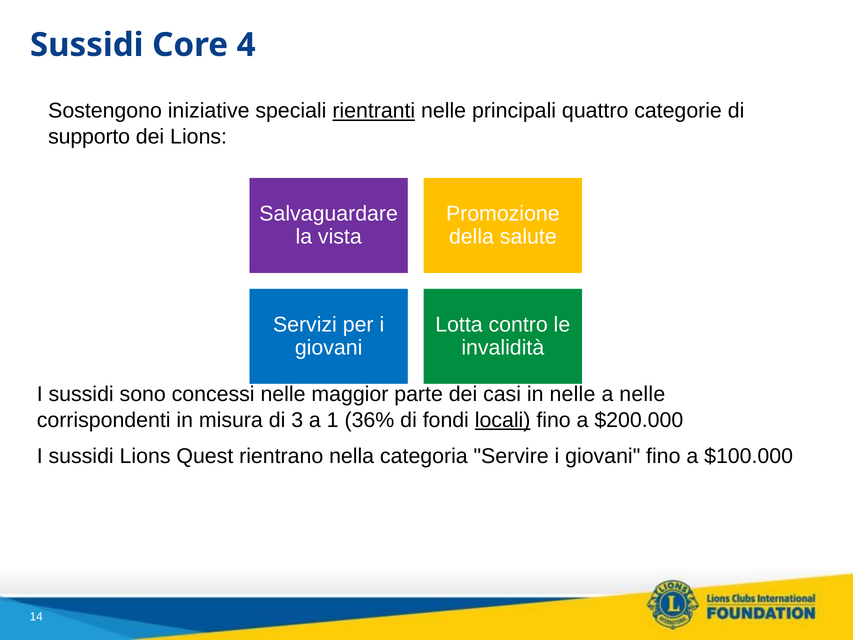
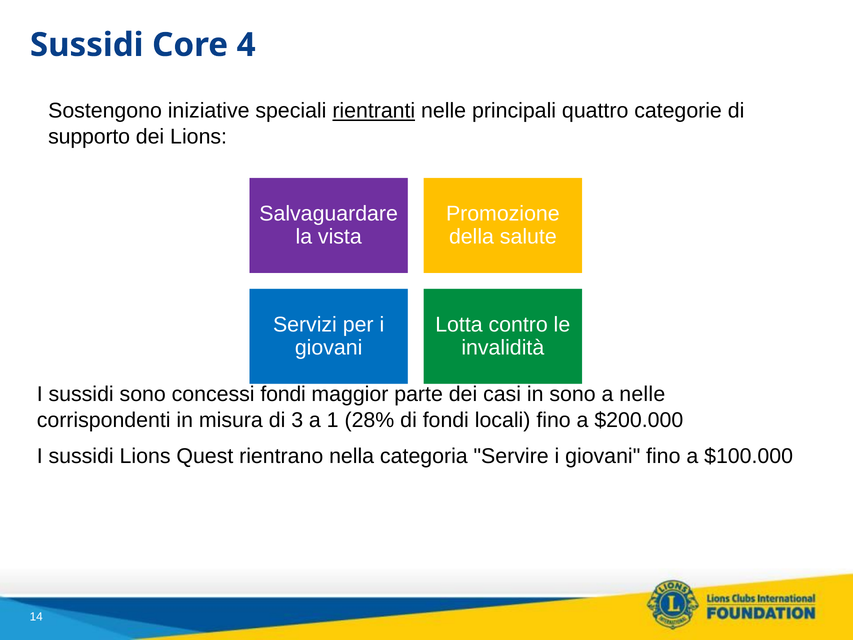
concessi nelle: nelle -> fondi (283, 394)
in nelle: nelle -> sono (573, 394)
36%: 36% -> 28% (369, 420)
locali underline: present -> none (503, 420)
